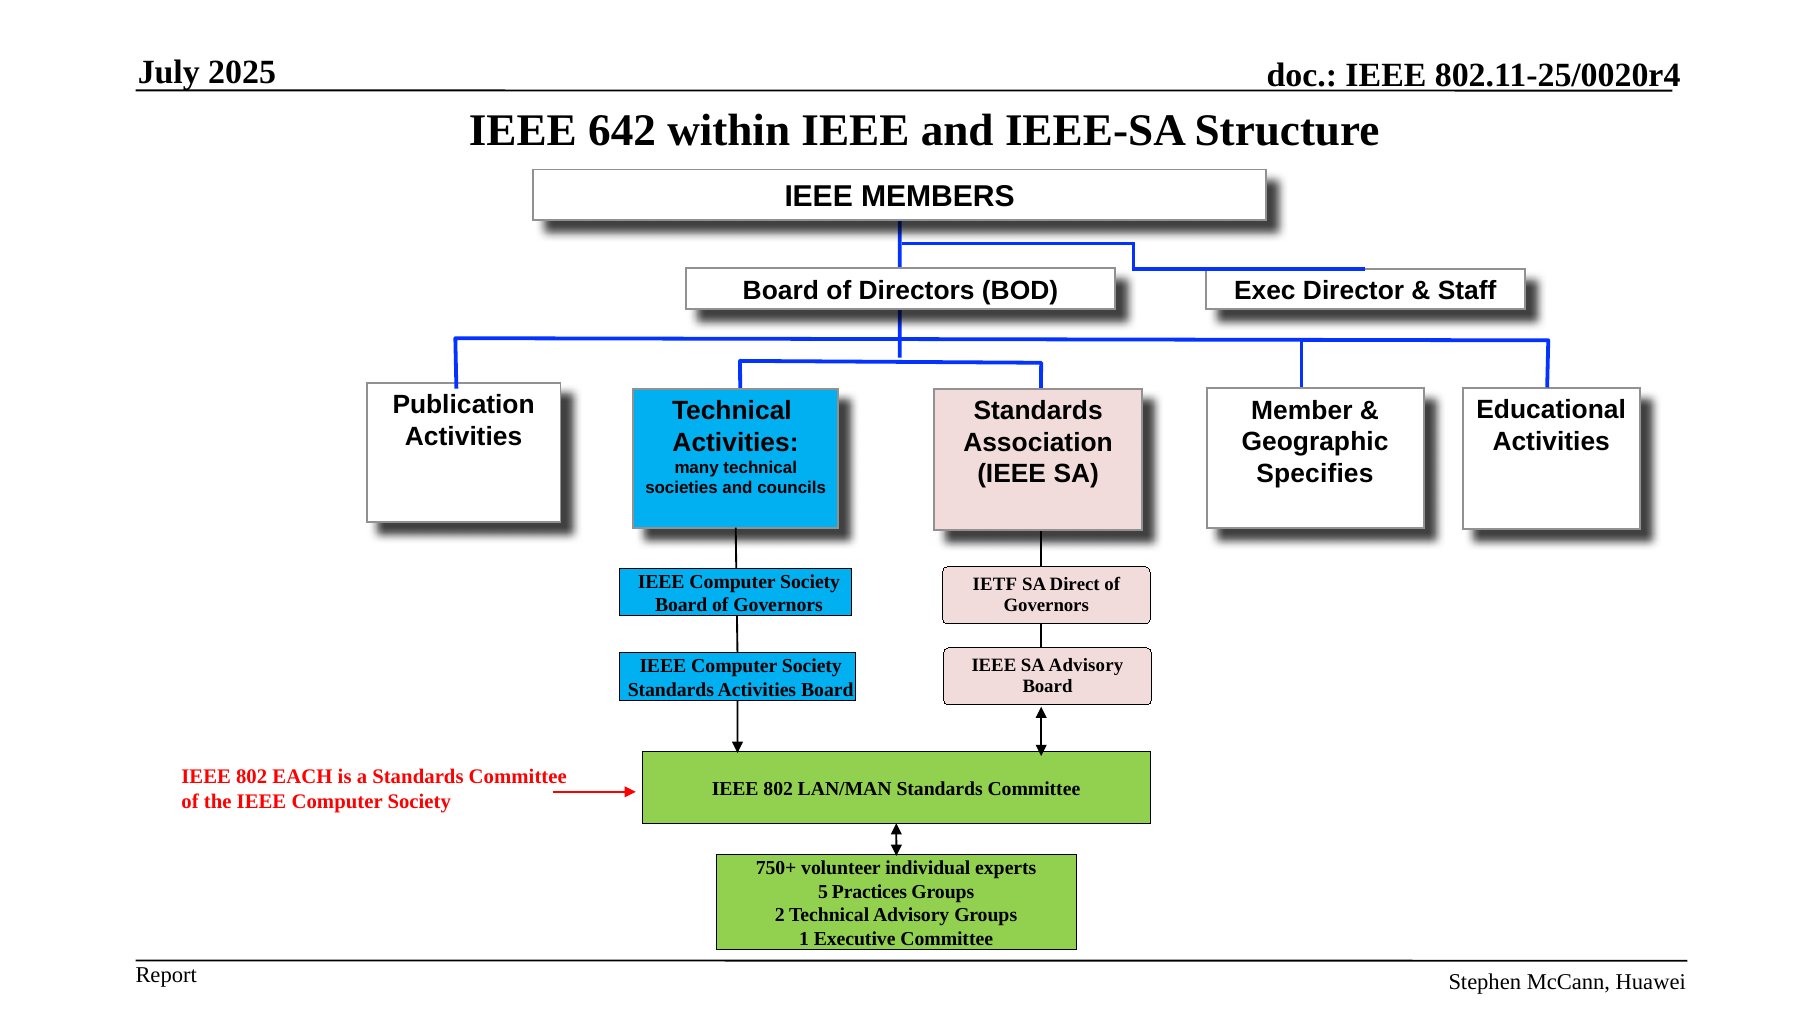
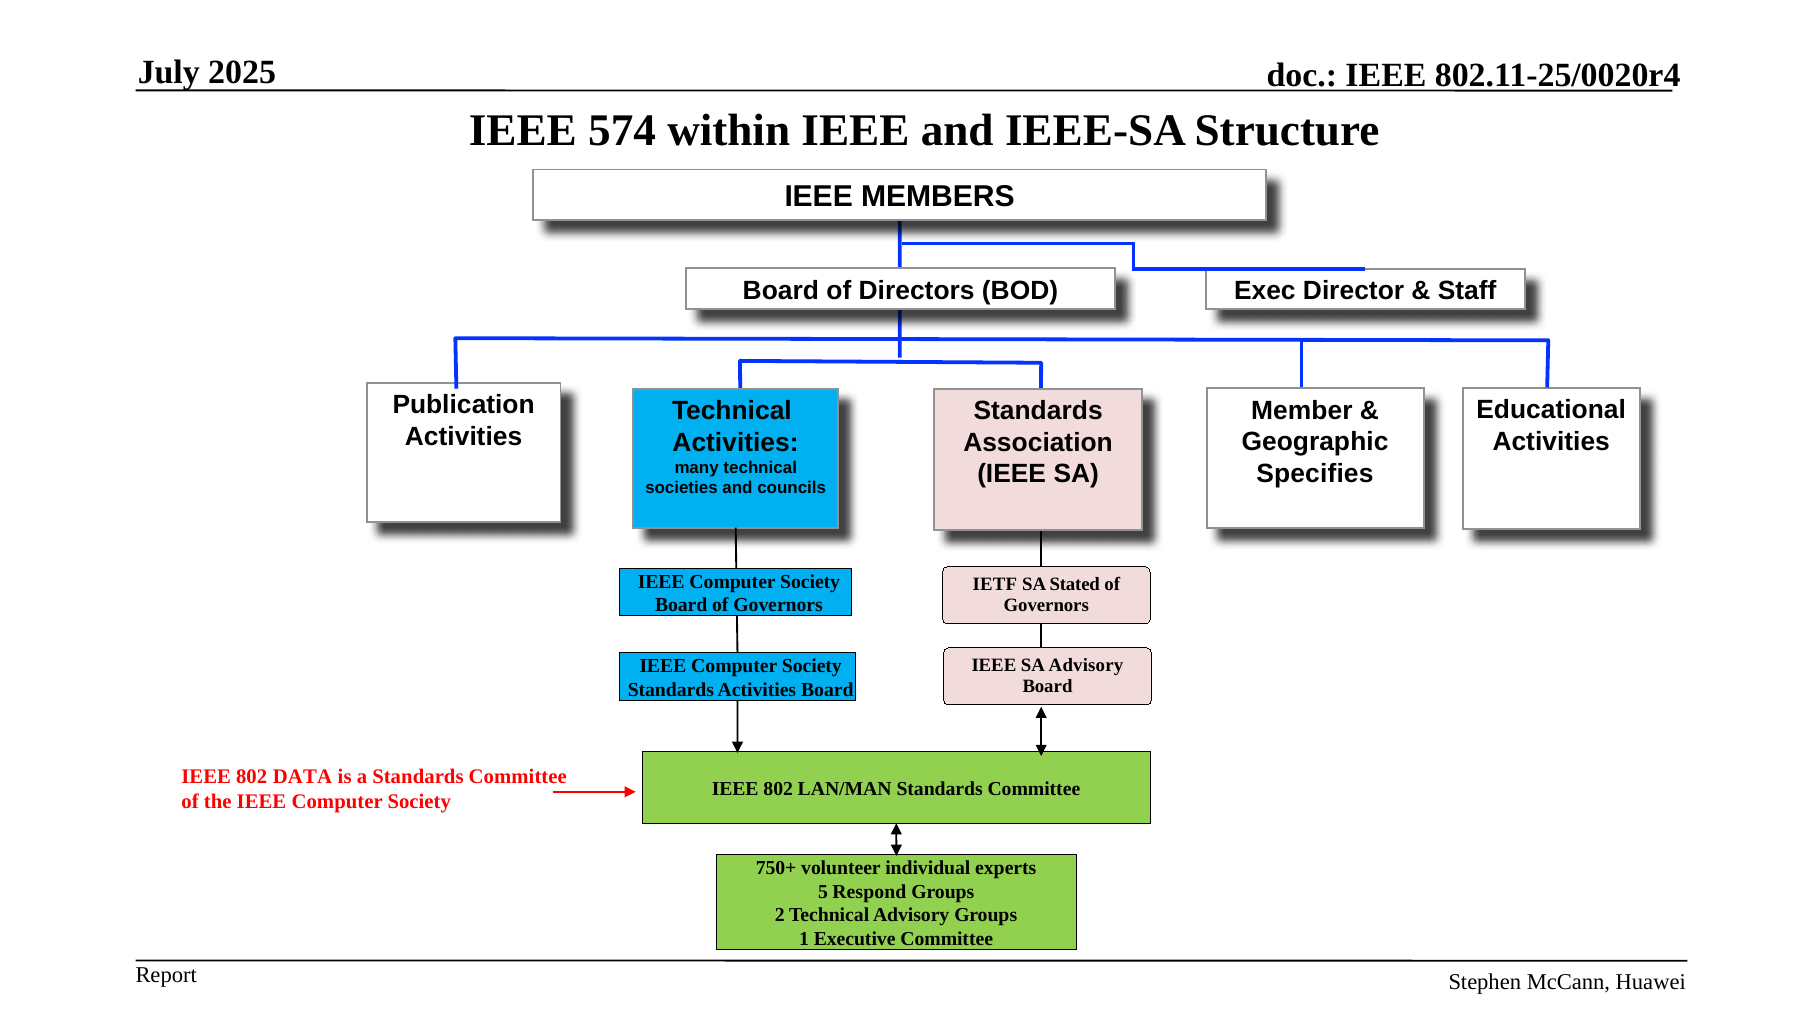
642: 642 -> 574 (622, 130)
Direct: Direct -> Stated (1075, 585)
EACH: EACH -> DATA (302, 777)
Practices: Practices -> Respond (869, 892)
